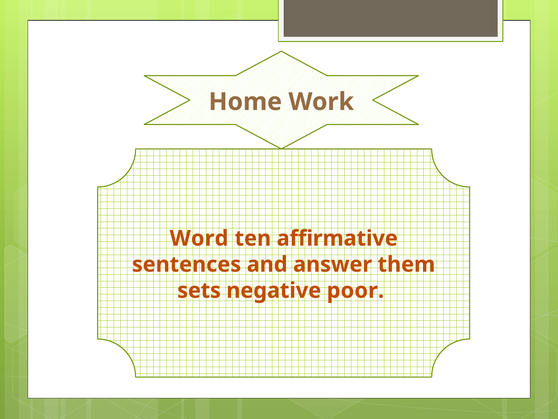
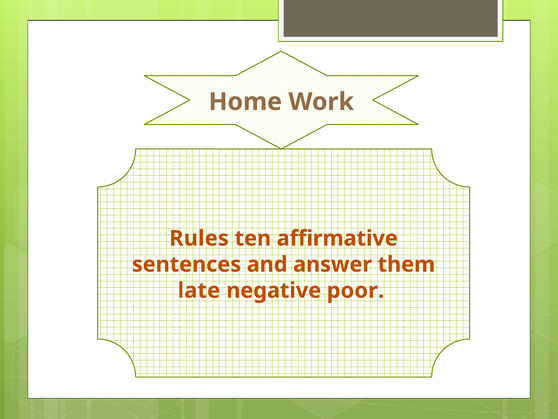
Word: Word -> Rules (199, 238)
sets: sets -> late (199, 290)
